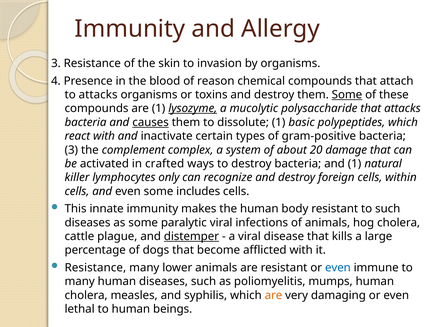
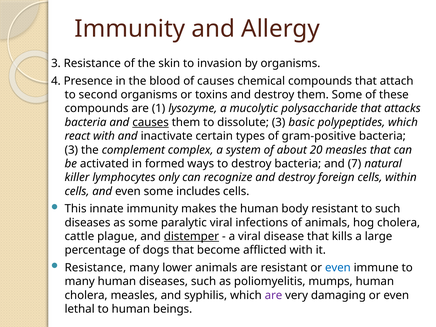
of reason: reason -> causes (216, 81)
to attacks: attacks -> second (98, 95)
Some underline: present -> none (347, 95)
lysozyme underline: present -> none (193, 109)
dissolute 1: 1 -> 3 (279, 122)
20 damage: damage -> measles (346, 150)
crafted: crafted -> formed (165, 164)
and 1: 1 -> 7 (355, 164)
are colour: orange -> purple (273, 295)
